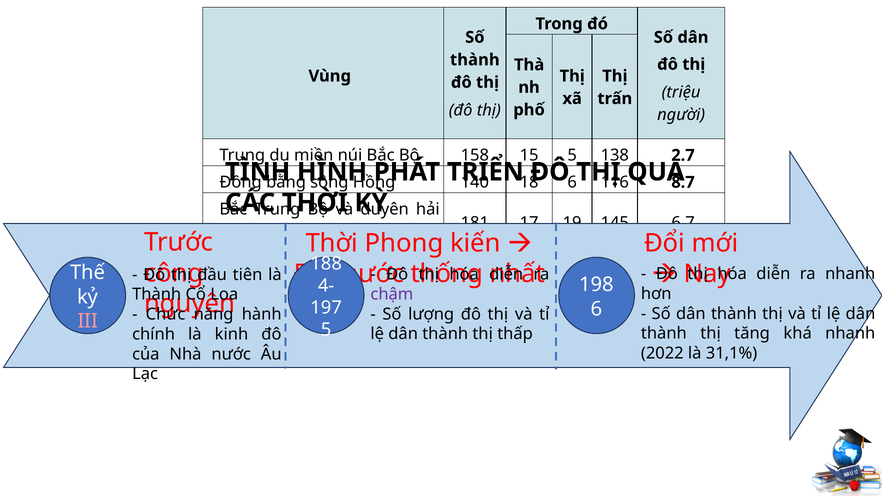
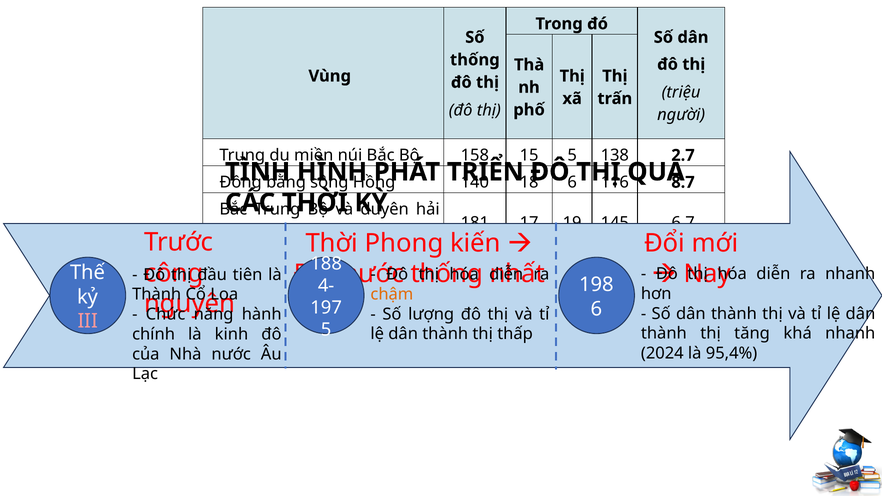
thành: thành -> thống (475, 60)
chậm colour: purple -> orange (392, 294)
2022: 2022 -> 2024 (662, 353)
31,1%: 31,1% -> 95,4% (732, 353)
